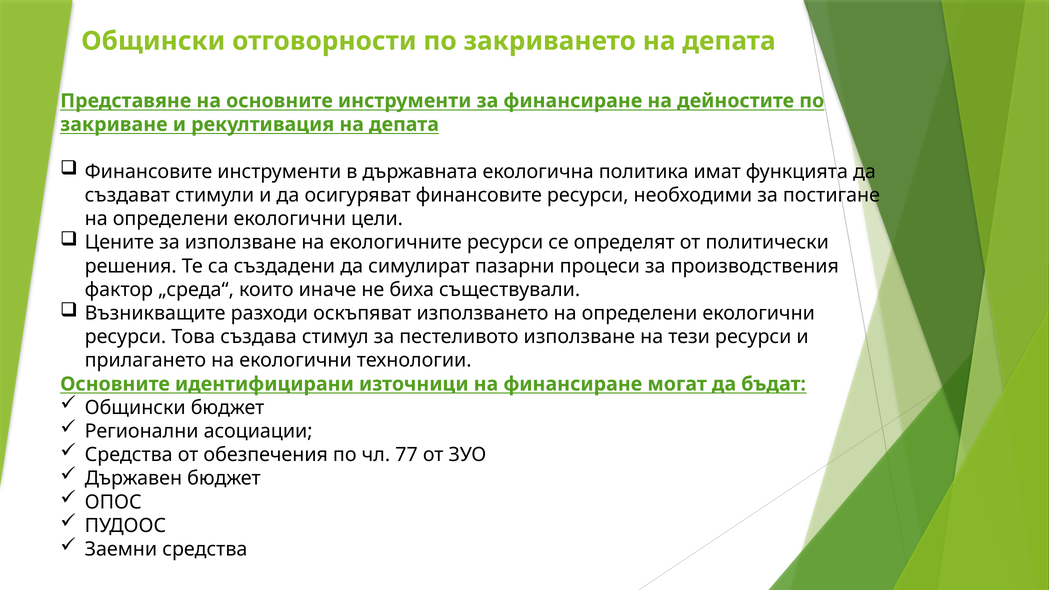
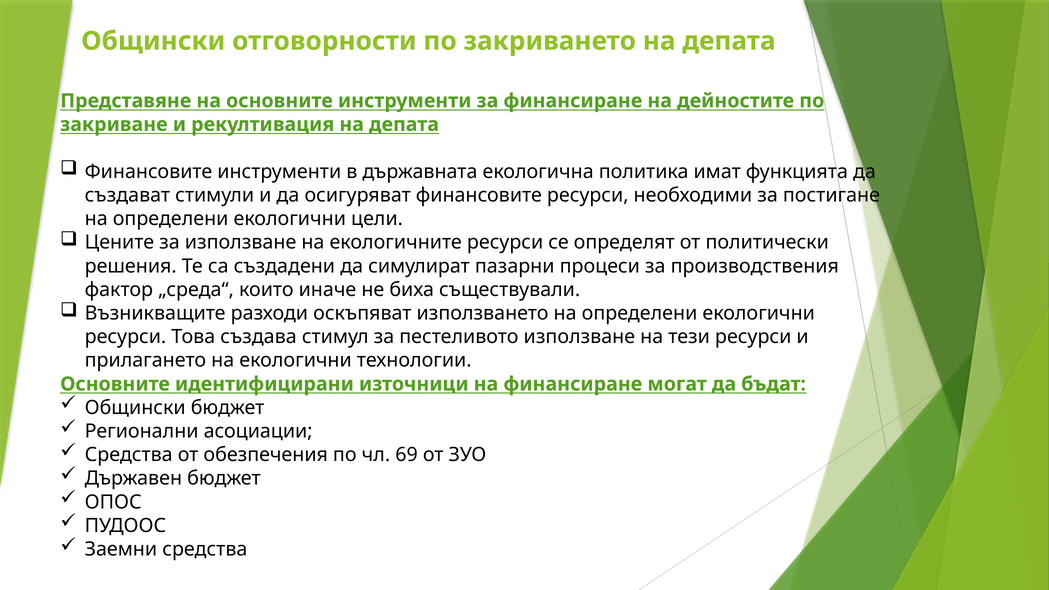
77: 77 -> 69 (407, 455)
